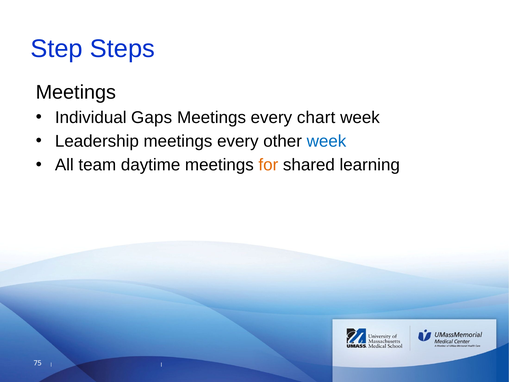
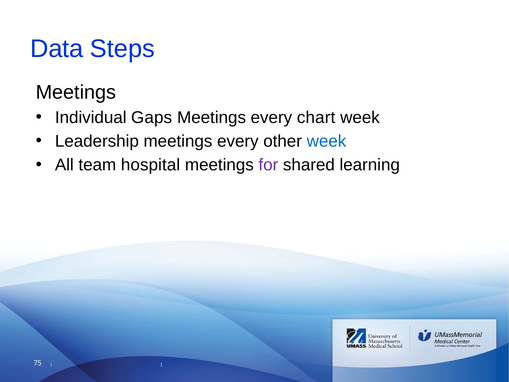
Step: Step -> Data (57, 49)
daytime: daytime -> hospital (151, 165)
for colour: orange -> purple (268, 165)
